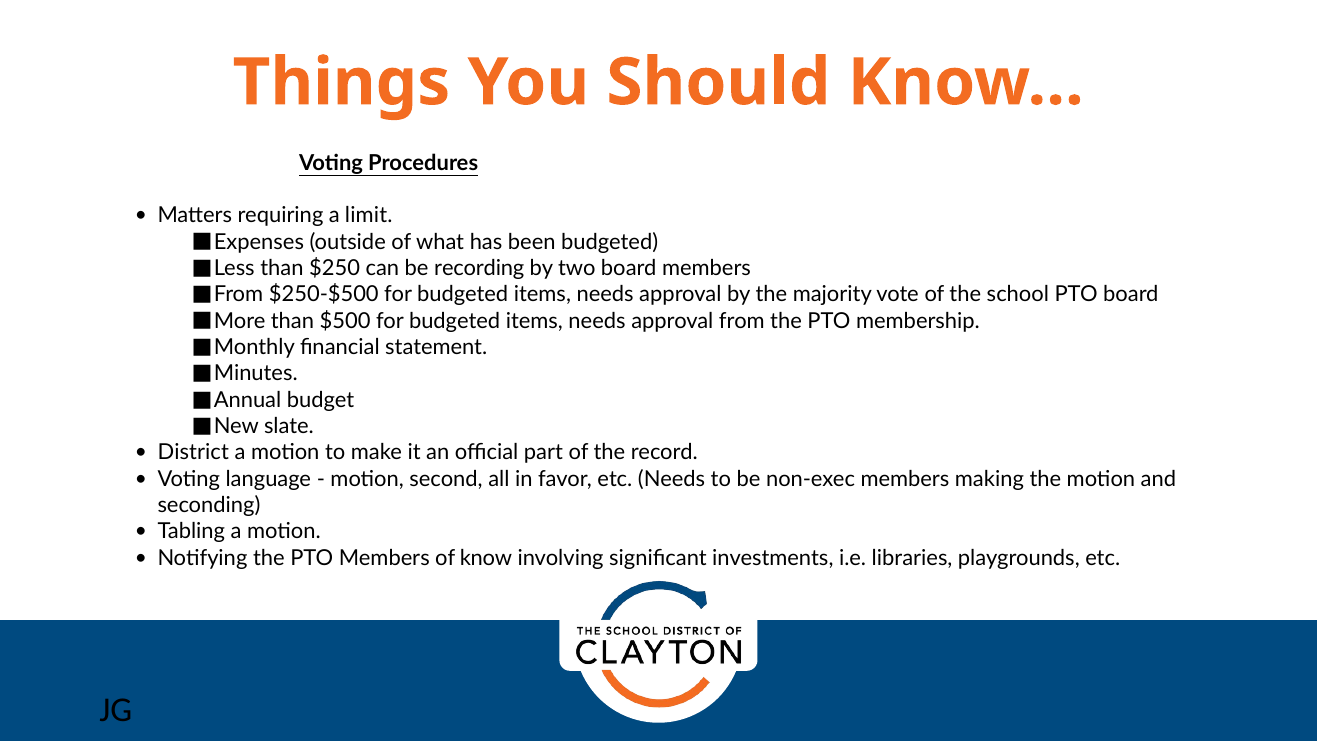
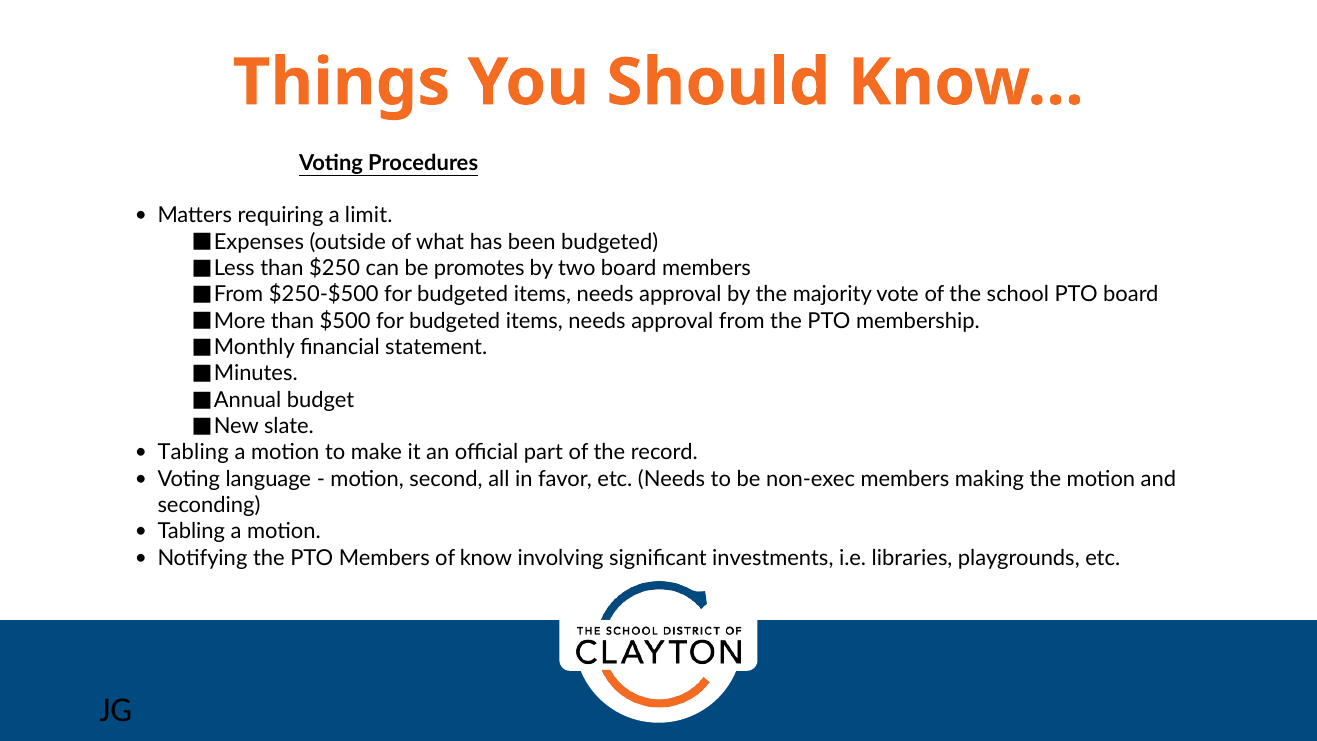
recording: recording -> promotes (479, 268)
District: District -> Tabling (193, 453)
